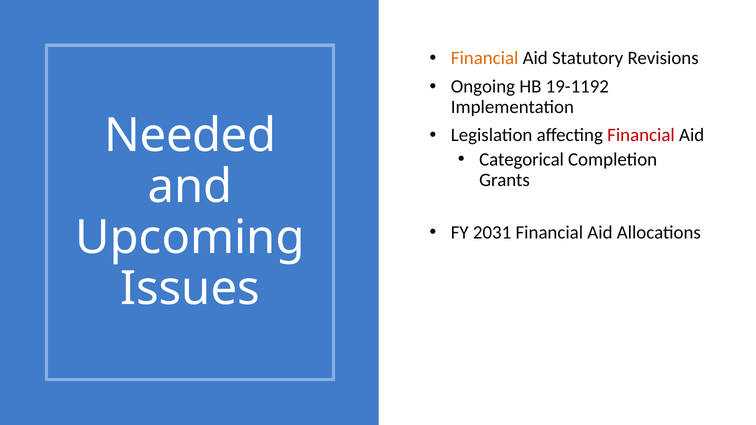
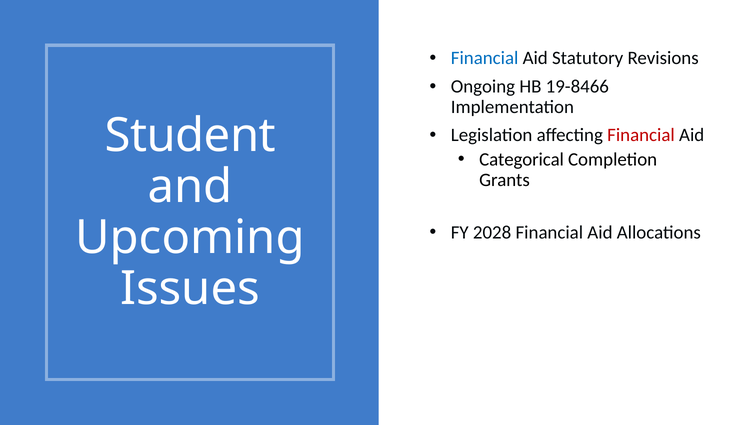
Financial colour: orange -> blue (485, 58)
19-1192: 19-1192 -> 19-8466 (577, 87)
Needed: Needed -> Student (190, 136)
2031: 2031 -> 2028 (492, 233)
